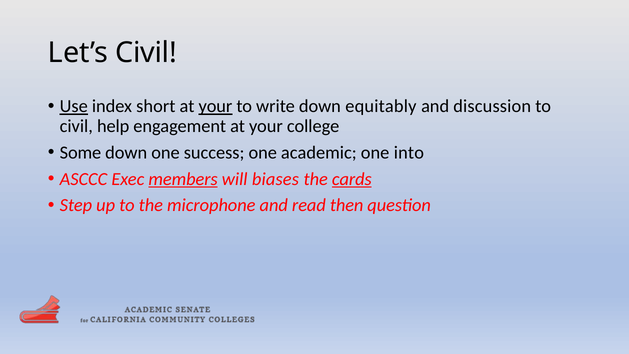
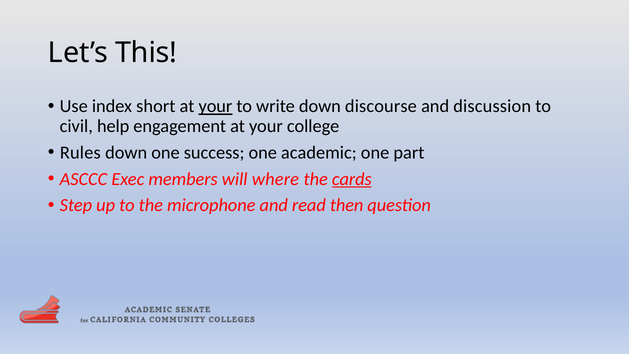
Let’s Civil: Civil -> This (146, 53)
Use underline: present -> none (74, 106)
equitably: equitably -> discourse (381, 106)
Some: Some -> Rules (80, 153)
into: into -> part (409, 153)
members underline: present -> none (183, 179)
biases: biases -> where (275, 179)
